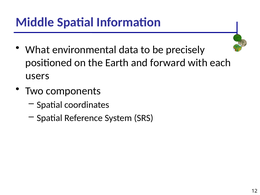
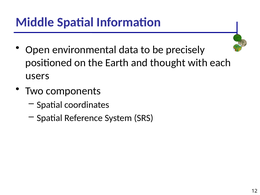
What: What -> Open (38, 50)
forward: forward -> thought (168, 63)
